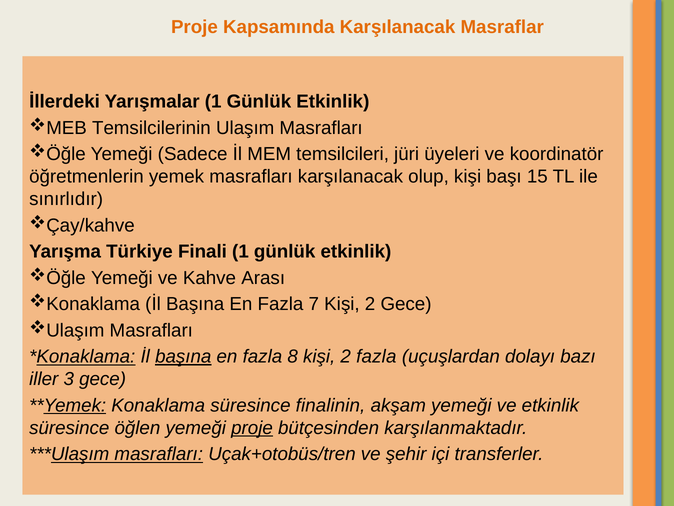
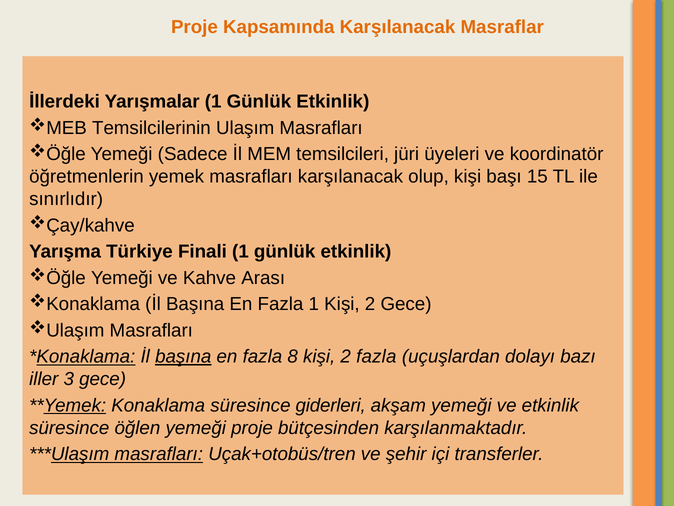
Fazla 7: 7 -> 1 (314, 304)
finalinin: finalinin -> giderleri (331, 405)
proje underline: present -> none (252, 428)
